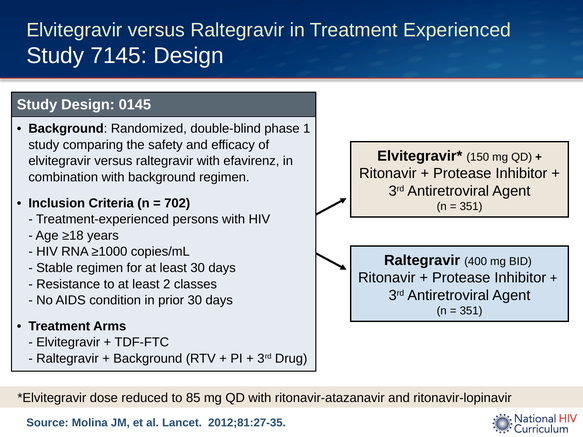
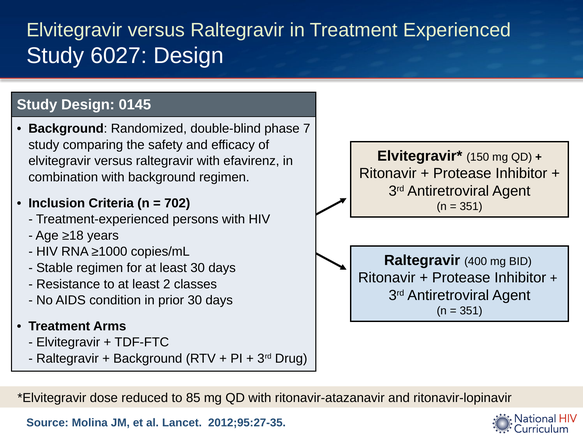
7145: 7145 -> 6027 (119, 56)
1: 1 -> 7 (307, 129)
2012;81:27-35: 2012;81:27-35 -> 2012;95:27-35 (247, 423)
